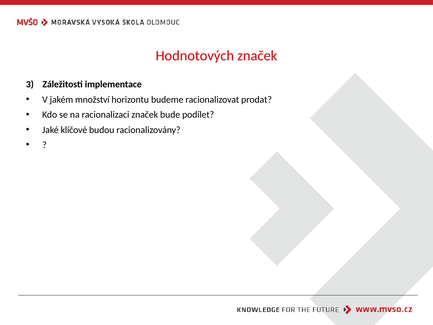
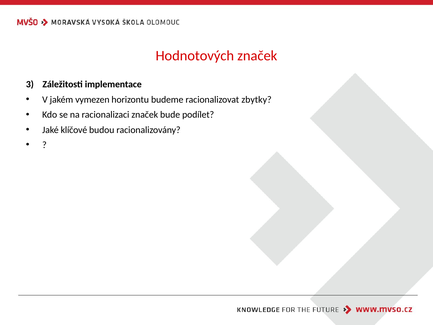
množství: množství -> vymezen (92, 100)
prodat: prodat -> zbytky (256, 100)
